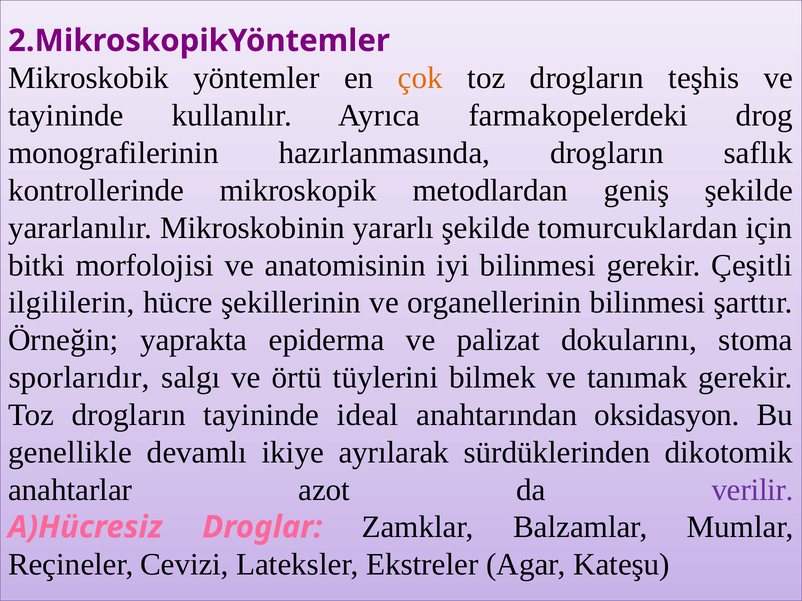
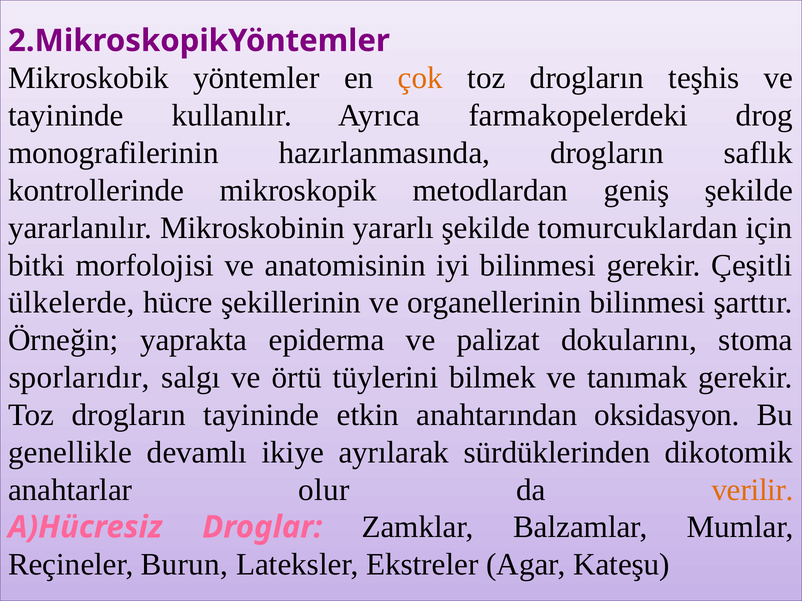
ilgililerin: ilgililerin -> ülkelerde (71, 303)
ideal: ideal -> etkin (368, 415)
azot: azot -> olur (324, 490)
verilir colour: purple -> orange (753, 490)
Cevizi: Cevizi -> Burun (184, 565)
